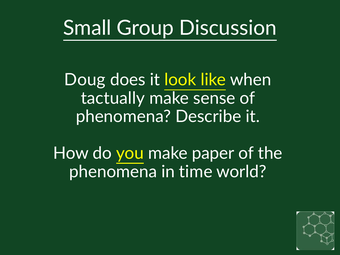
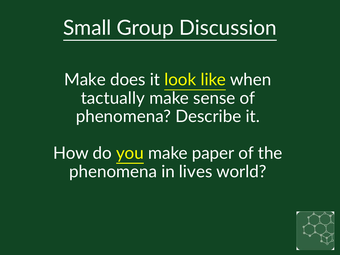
Doug: Doug -> Make (85, 80)
time: time -> lives (196, 172)
